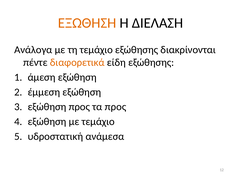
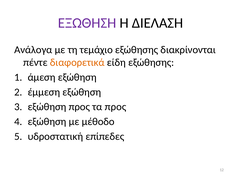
ΕΞΩΘΗΣΗ colour: orange -> purple (87, 23)
με τεμάχιο: τεμάχιο -> μέθοδο (98, 122)
ανάμεσα: ανάμεσα -> επίπεδες (105, 137)
